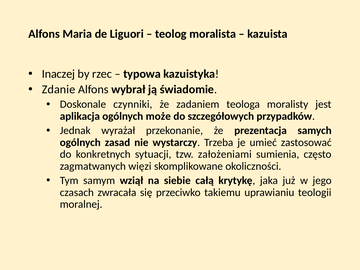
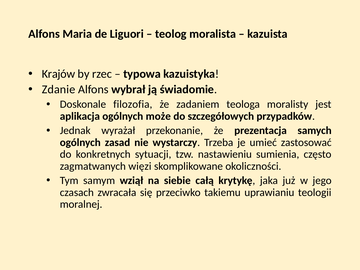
Inaczej: Inaczej -> Krajów (58, 74)
czynniki: czynniki -> filozofia (133, 104)
założeniami: założeniami -> nastawieniu (225, 154)
